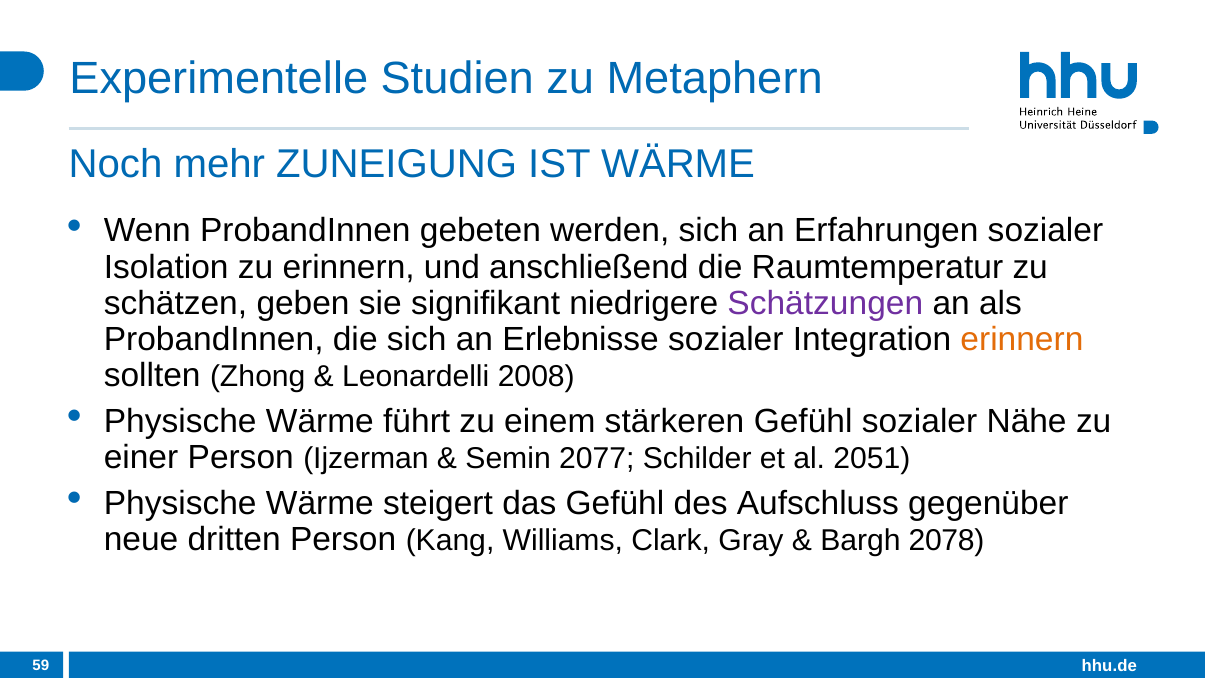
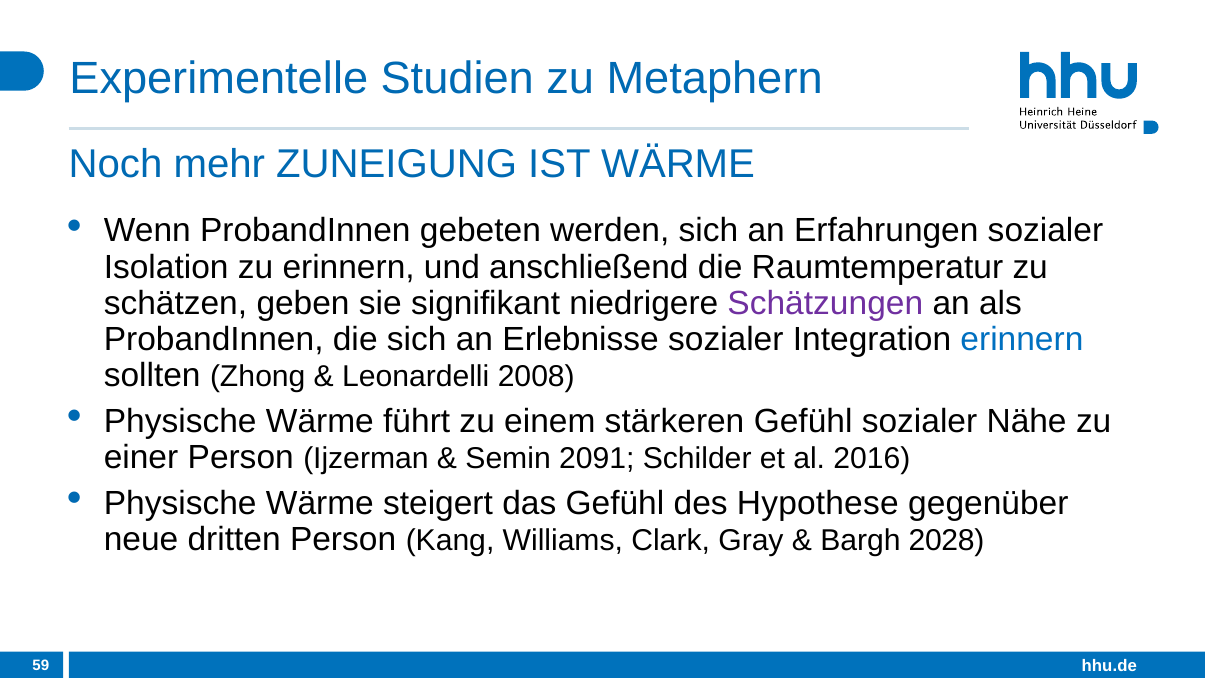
erinnern colour: orange -> blue (1022, 340)
2077: 2077 -> 2091 (597, 459)
2051: 2051 -> 2016 (872, 459)
Aufschluss: Aufschluss -> Hypothese (818, 504)
2078: 2078 -> 2028 (946, 542)
